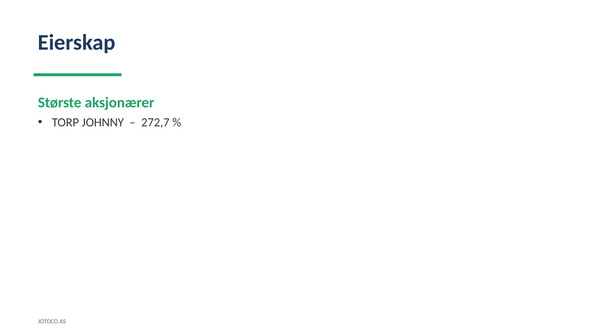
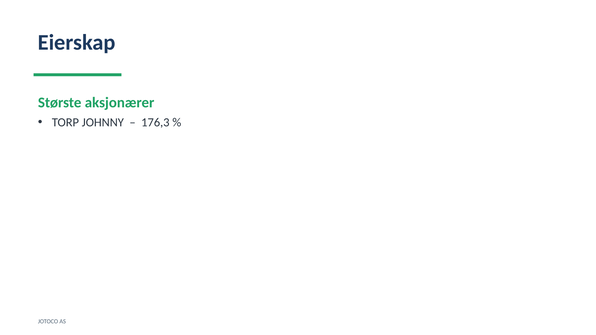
272,7: 272,7 -> 176,3 (155, 123)
